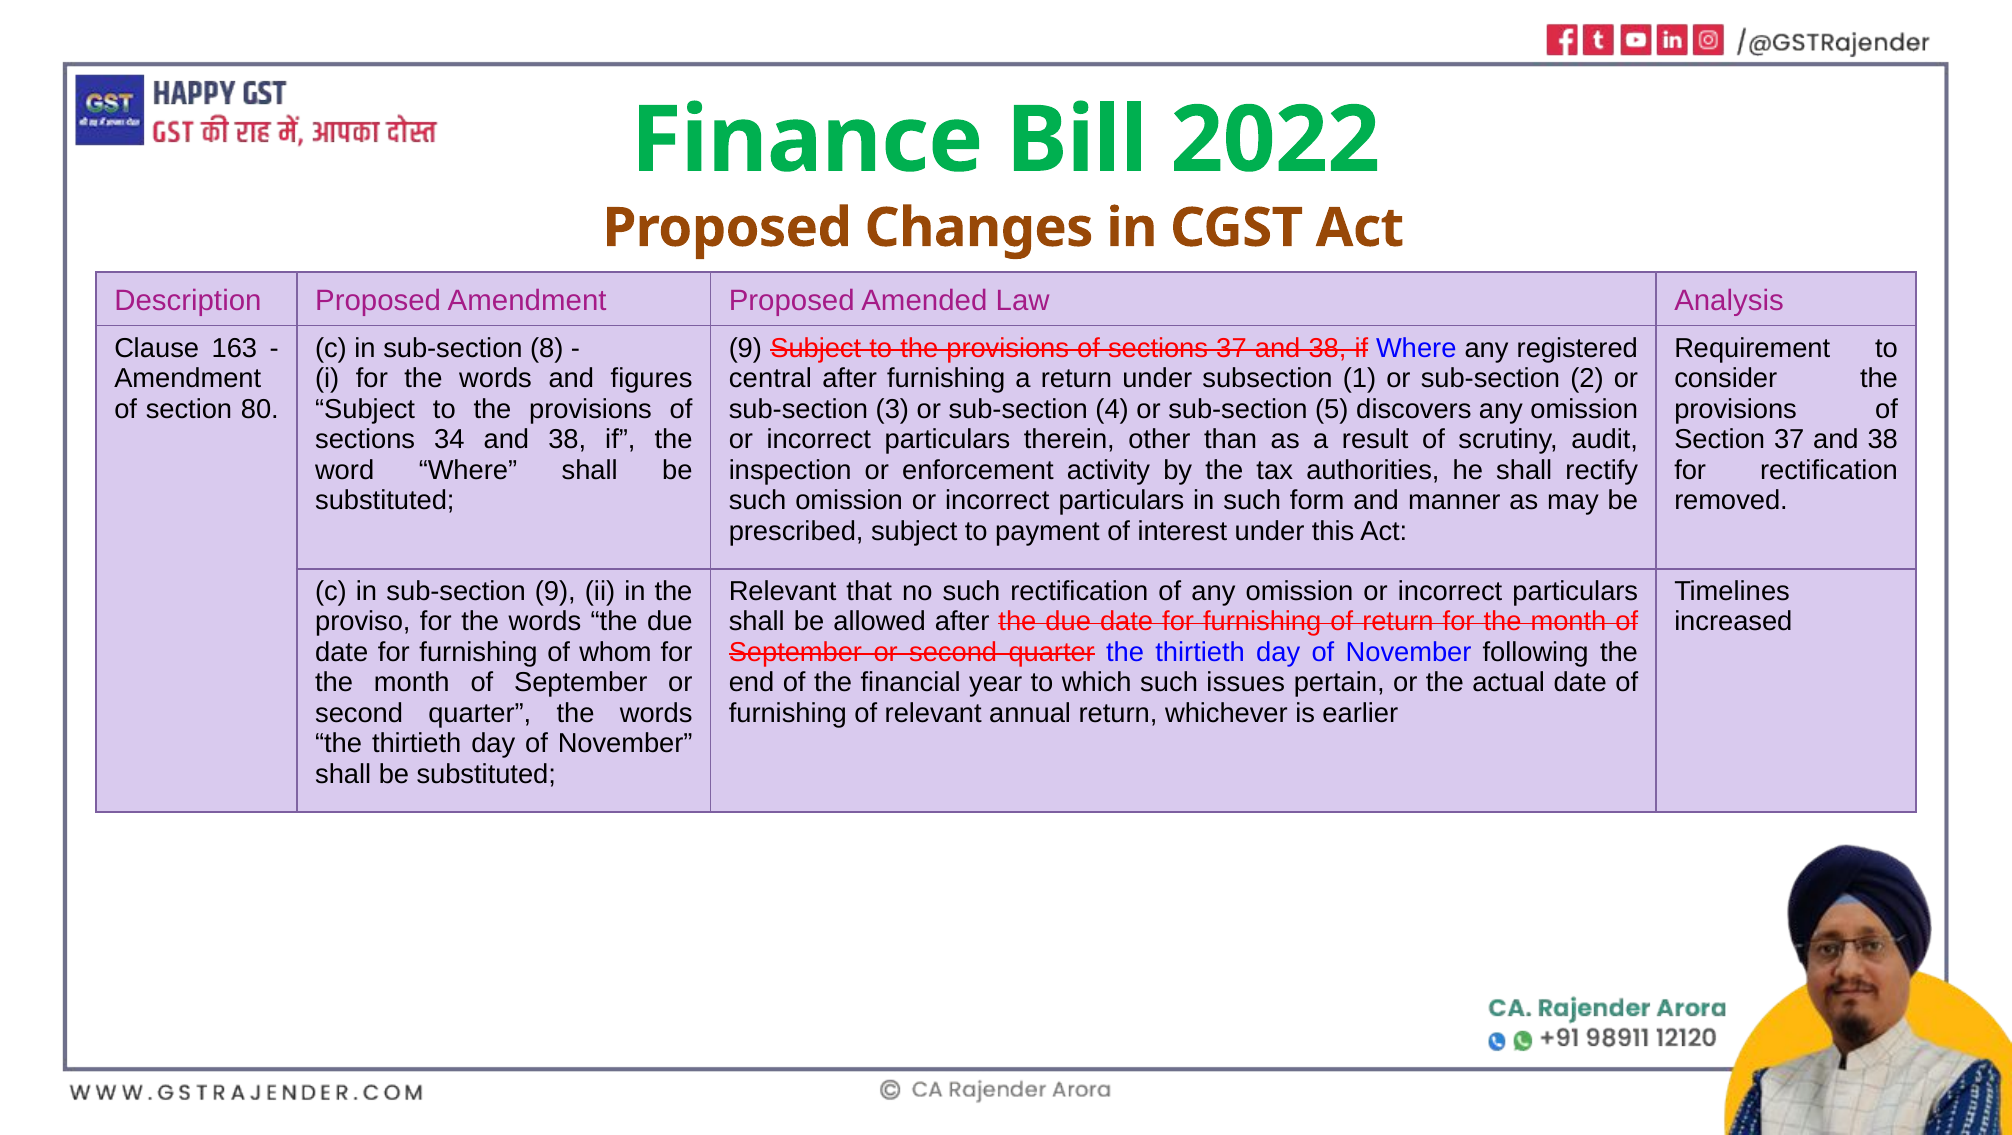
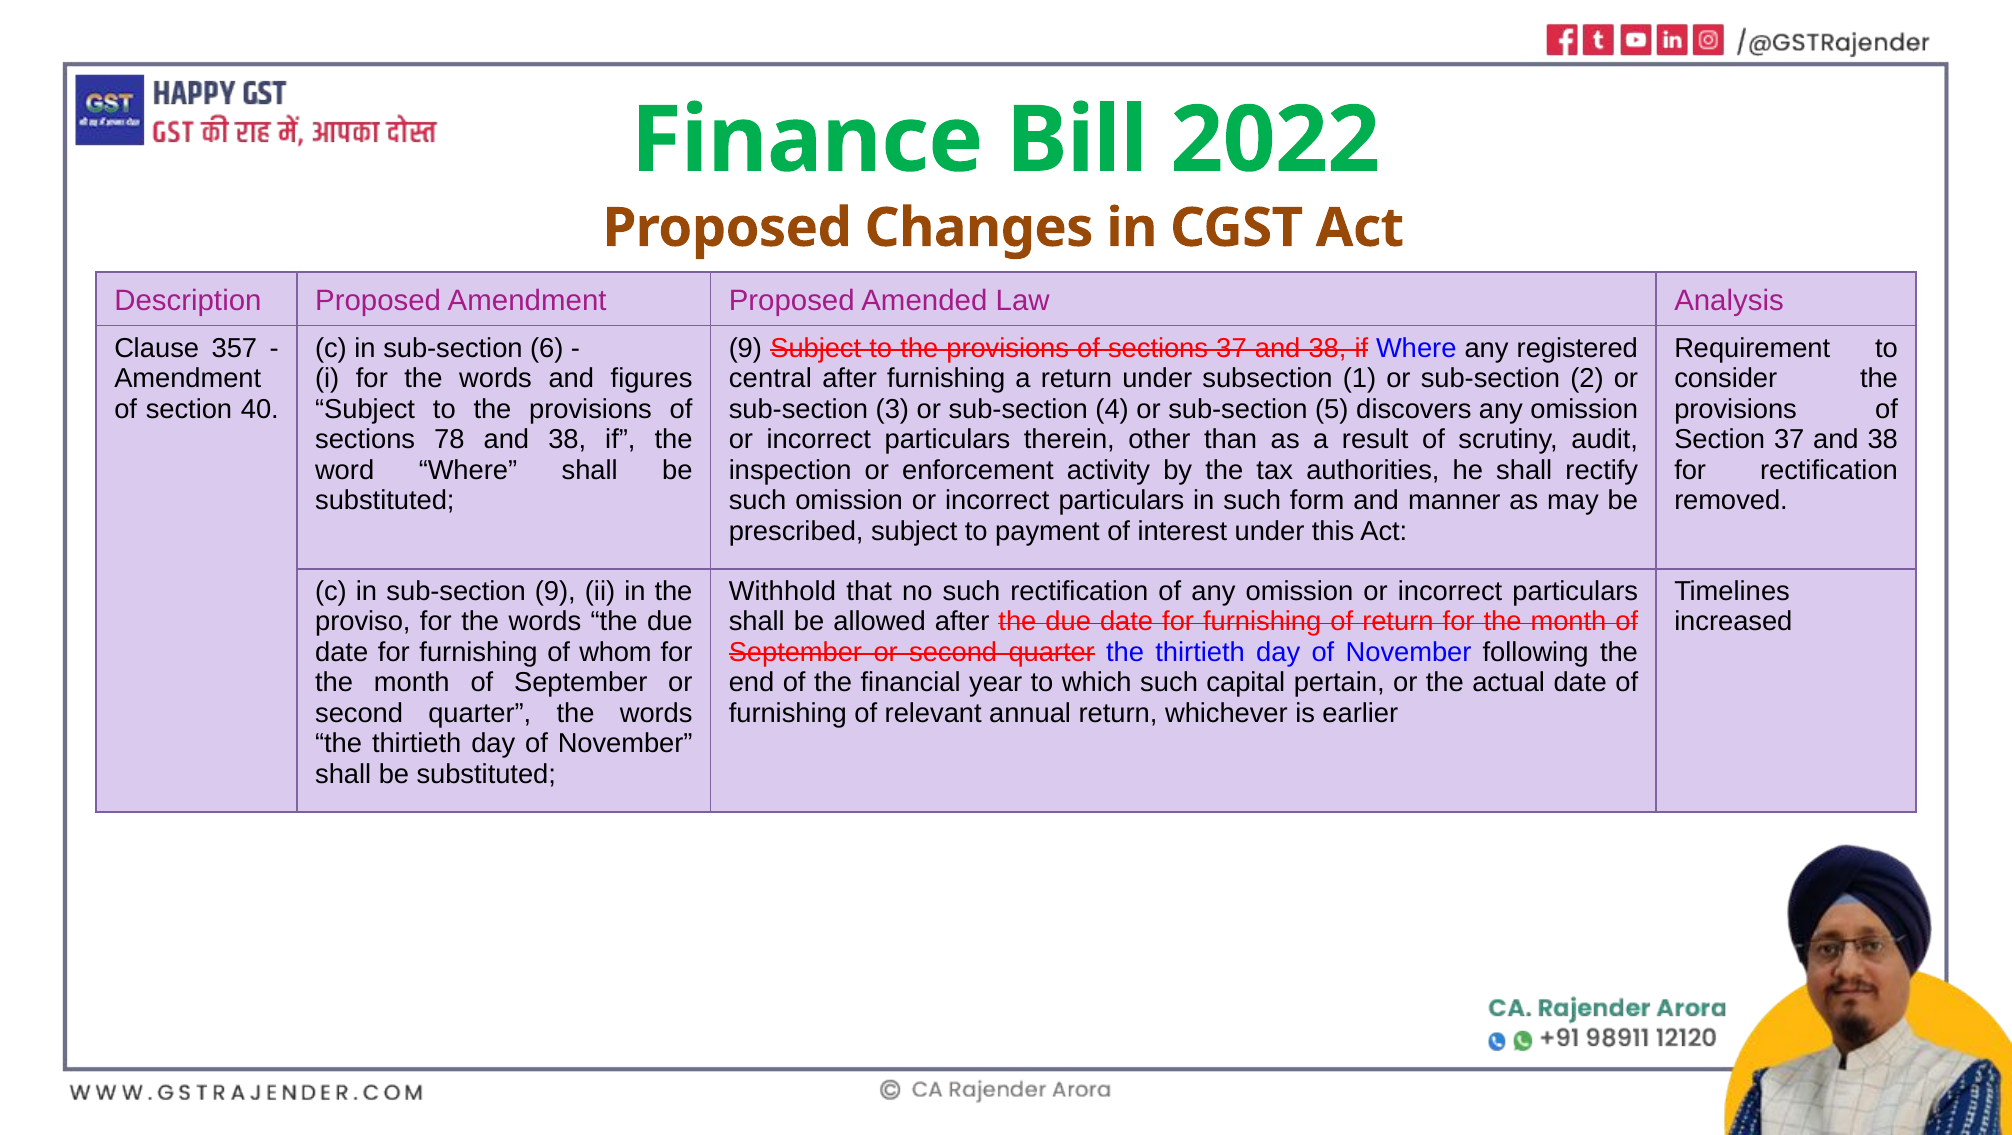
163: 163 -> 357 (234, 348)
8: 8 -> 6 (547, 348)
80: 80 -> 40 (260, 409)
34: 34 -> 78 (449, 439)
Relevant: Relevant -> Withhold (782, 591)
issues: issues -> capital (1246, 682)
